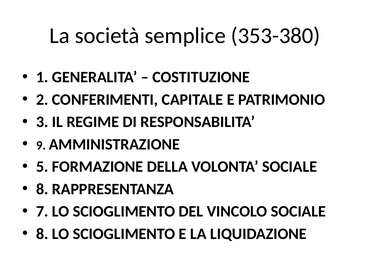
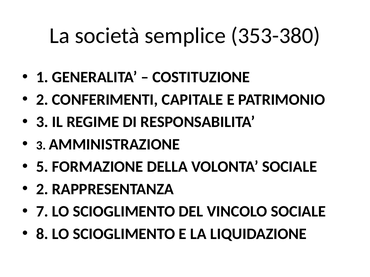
9: 9 -> 3 (41, 146)
8: 8 -> 2 (42, 189)
